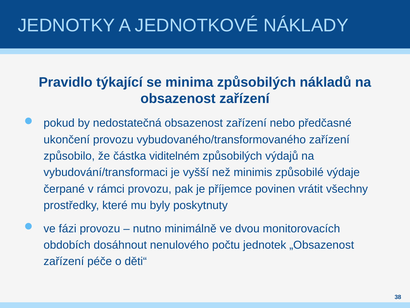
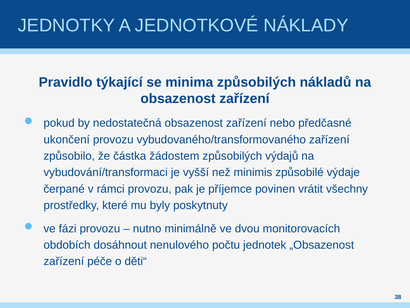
viditelném: viditelném -> žádostem (174, 156)
